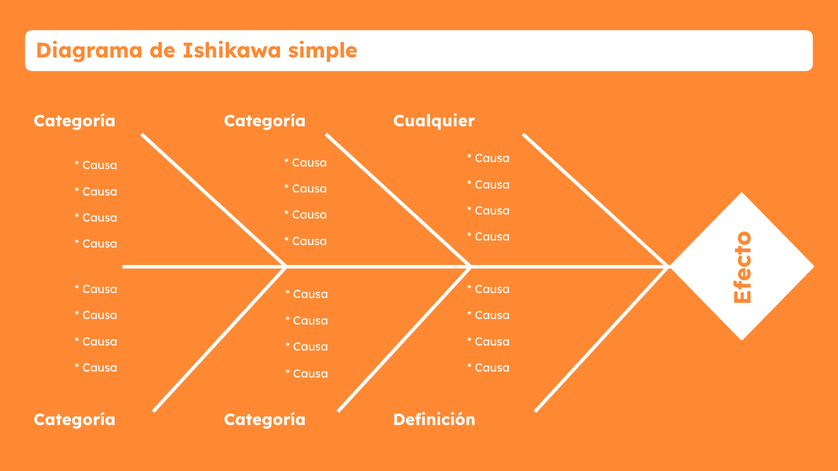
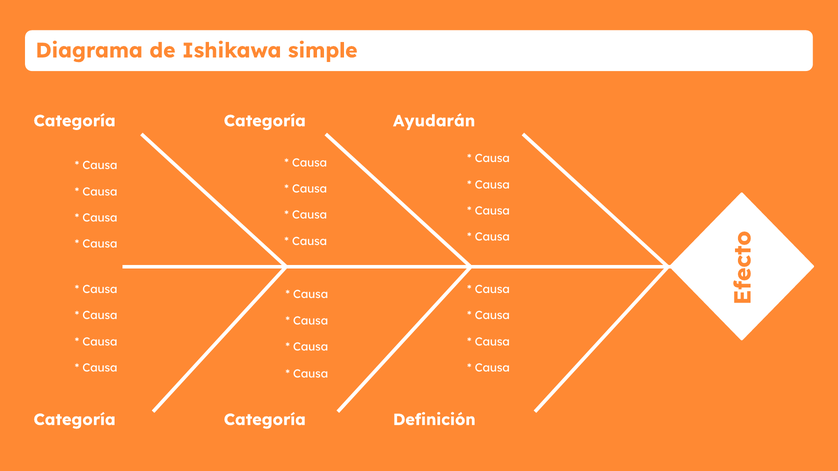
Cualquier: Cualquier -> Ayudarán (434, 121)
